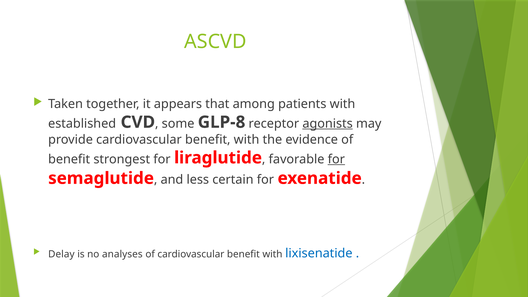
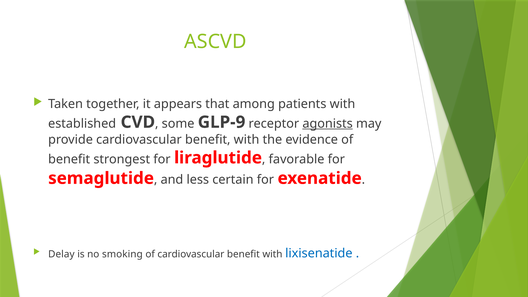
GLP-8: GLP-8 -> GLP-9 (222, 122)
for underline: present -> none (336, 159)
analyses: analyses -> smoking (122, 254)
